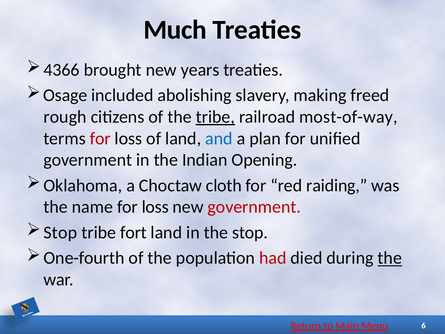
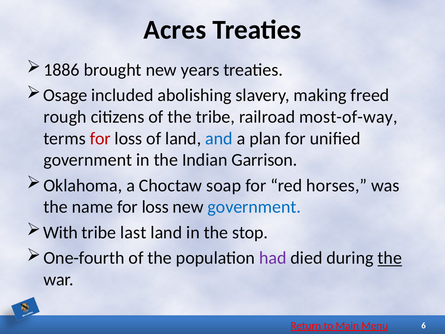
Much: Much -> Acres (175, 30)
4366: 4366 -> 1886 (62, 70)
tribe underline: present -> none (215, 117)
Opening: Opening -> Garrison (264, 160)
cloth: cloth -> soap (224, 185)
raiding: raiding -> horses (337, 185)
government colour: red -> blue (254, 207)
Stop: Stop -> With (60, 232)
fort: fort -> last (133, 232)
had colour: red -> purple (273, 258)
